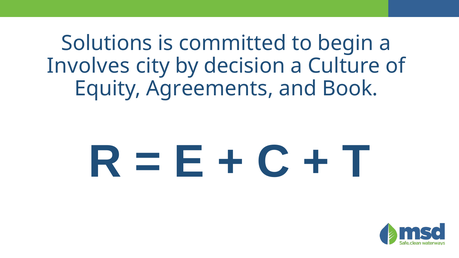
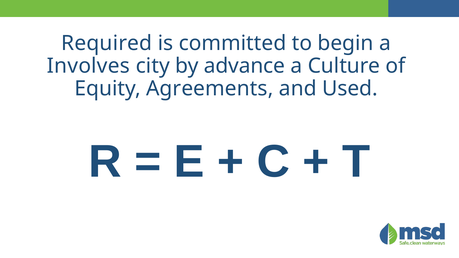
Solutions: Solutions -> Required (107, 43)
decision: decision -> advance (245, 66)
Book: Book -> Used (350, 89)
